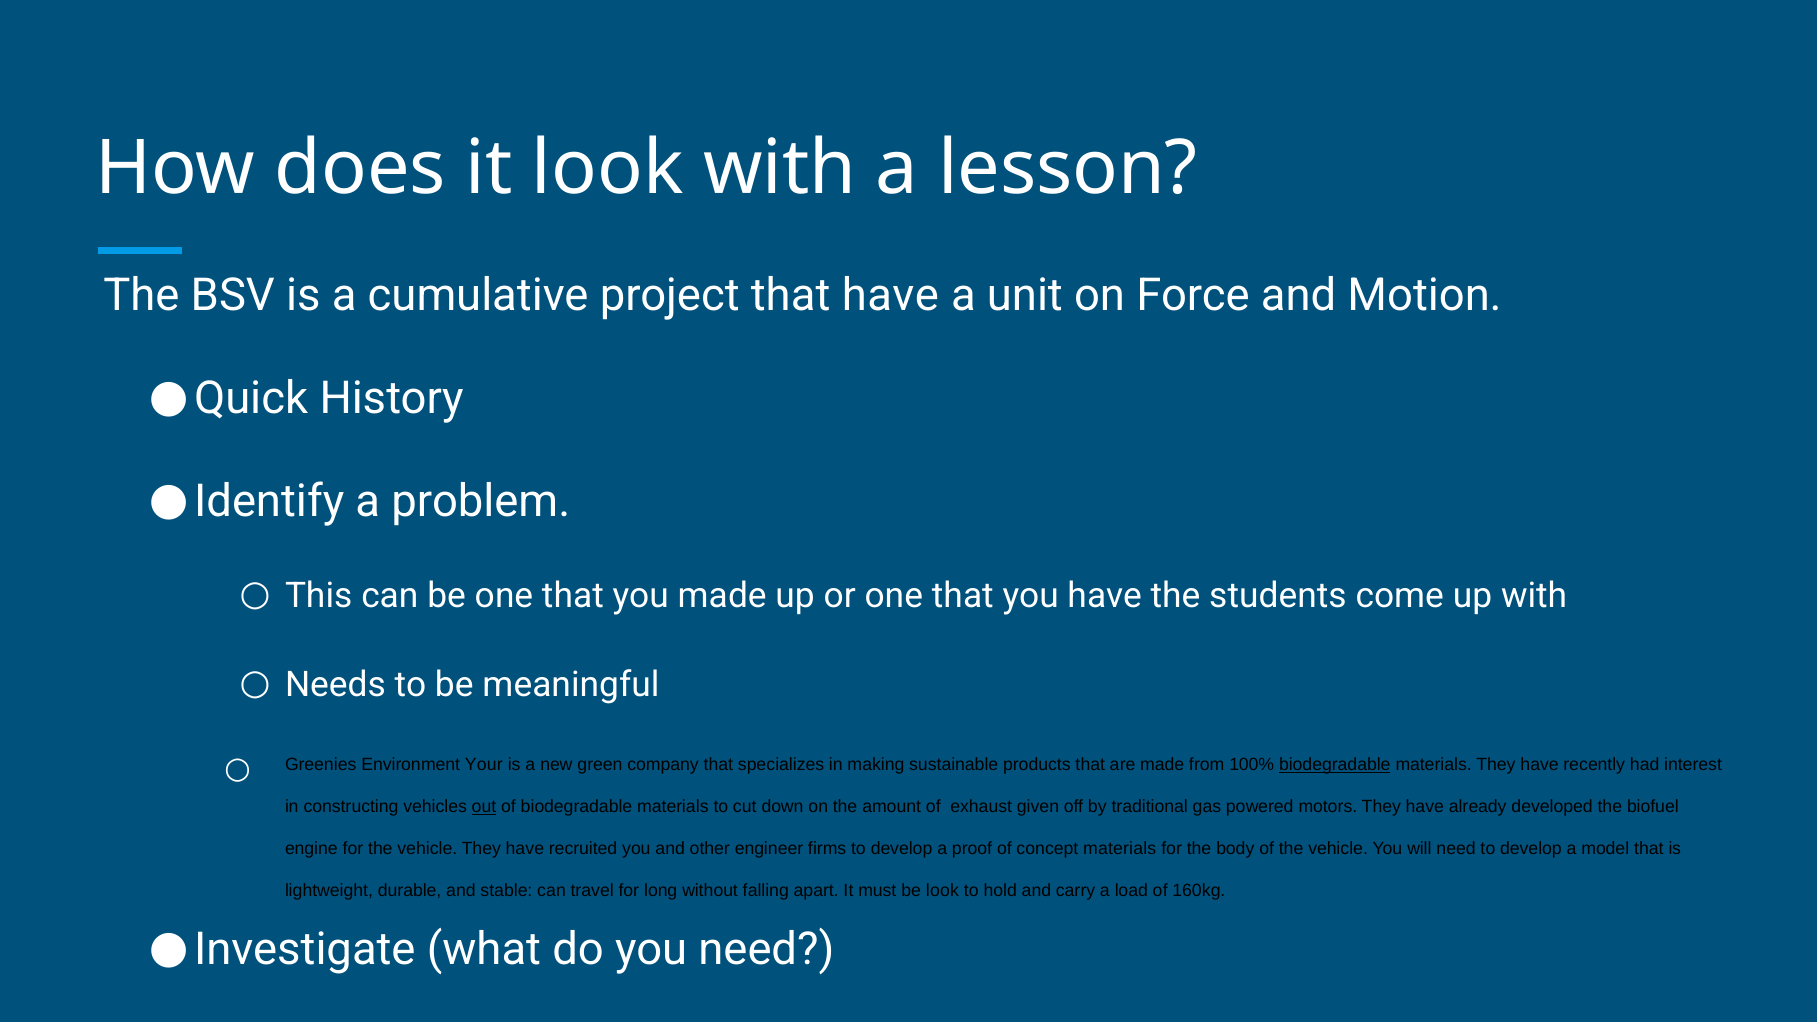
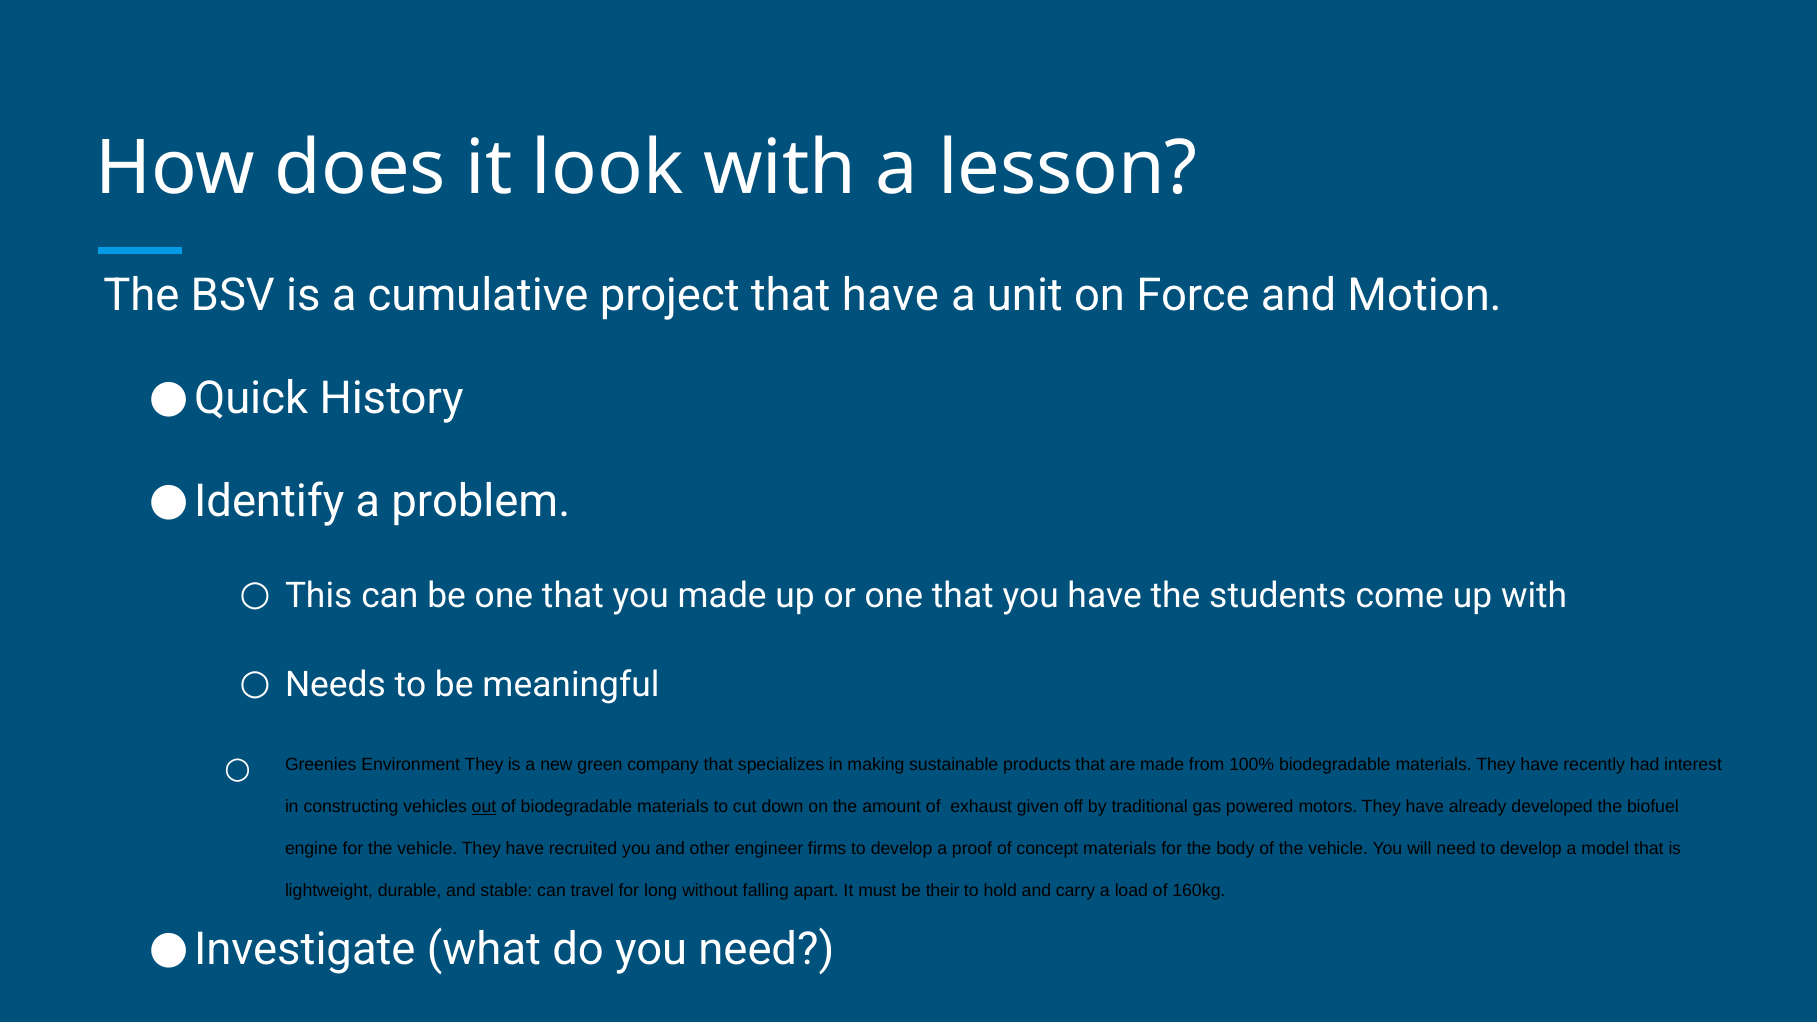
Environment Your: Your -> They (484, 765)
biodegradable underline: present -> none (1335, 765)
be look: look -> their (943, 891)
